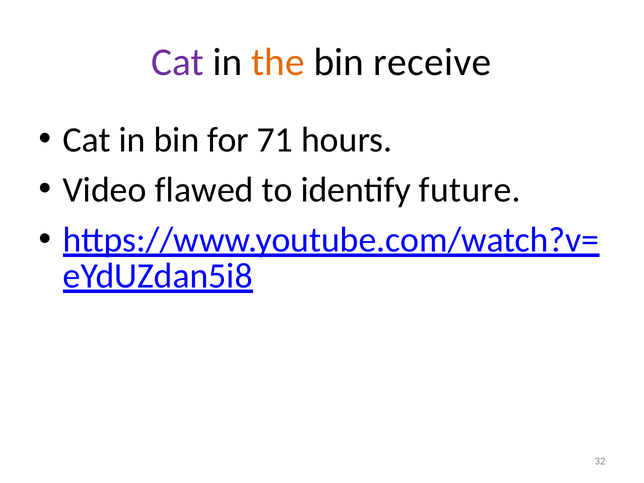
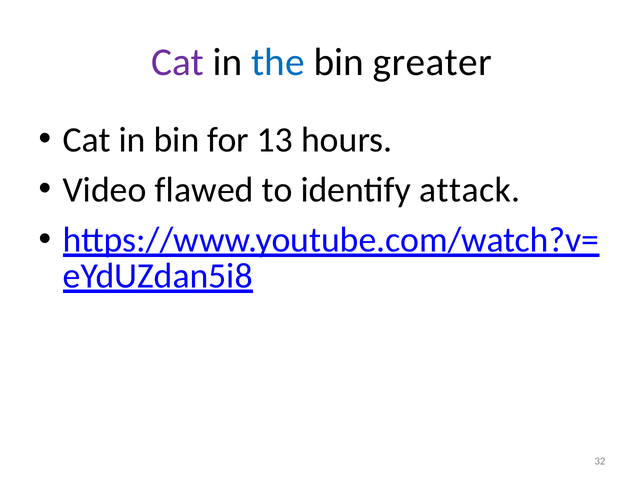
the colour: orange -> blue (278, 62)
receive: receive -> greater (432, 62)
71: 71 -> 13 (275, 140)
future: future -> attack (470, 190)
